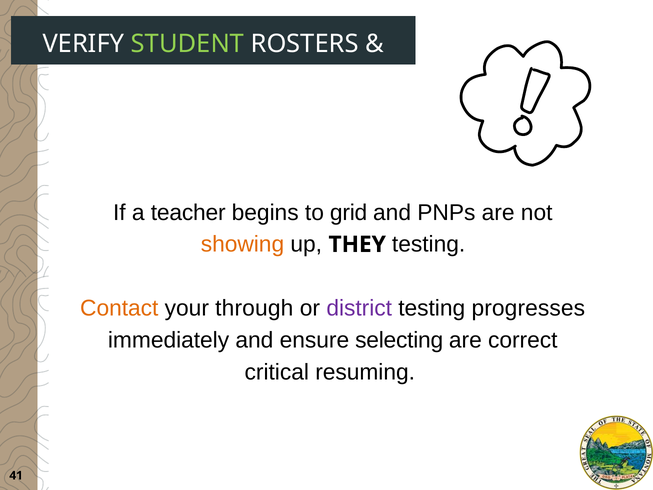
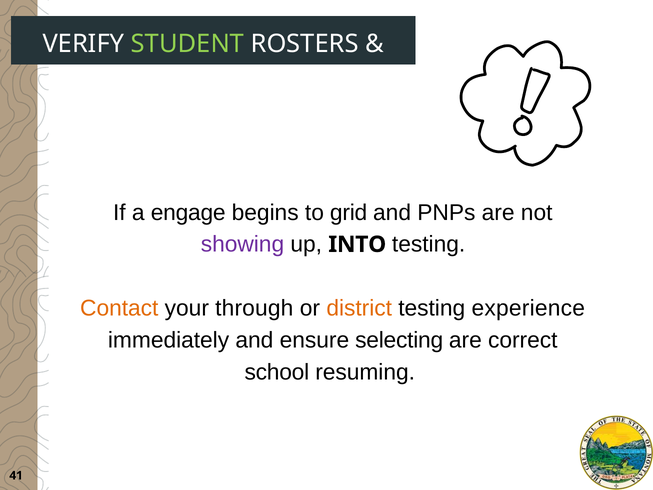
teacher: teacher -> engage (188, 212)
showing colour: orange -> purple (242, 244)
THEY: THEY -> INTO (357, 244)
district colour: purple -> orange (359, 308)
progresses: progresses -> experience (528, 308)
critical: critical -> school (277, 372)
